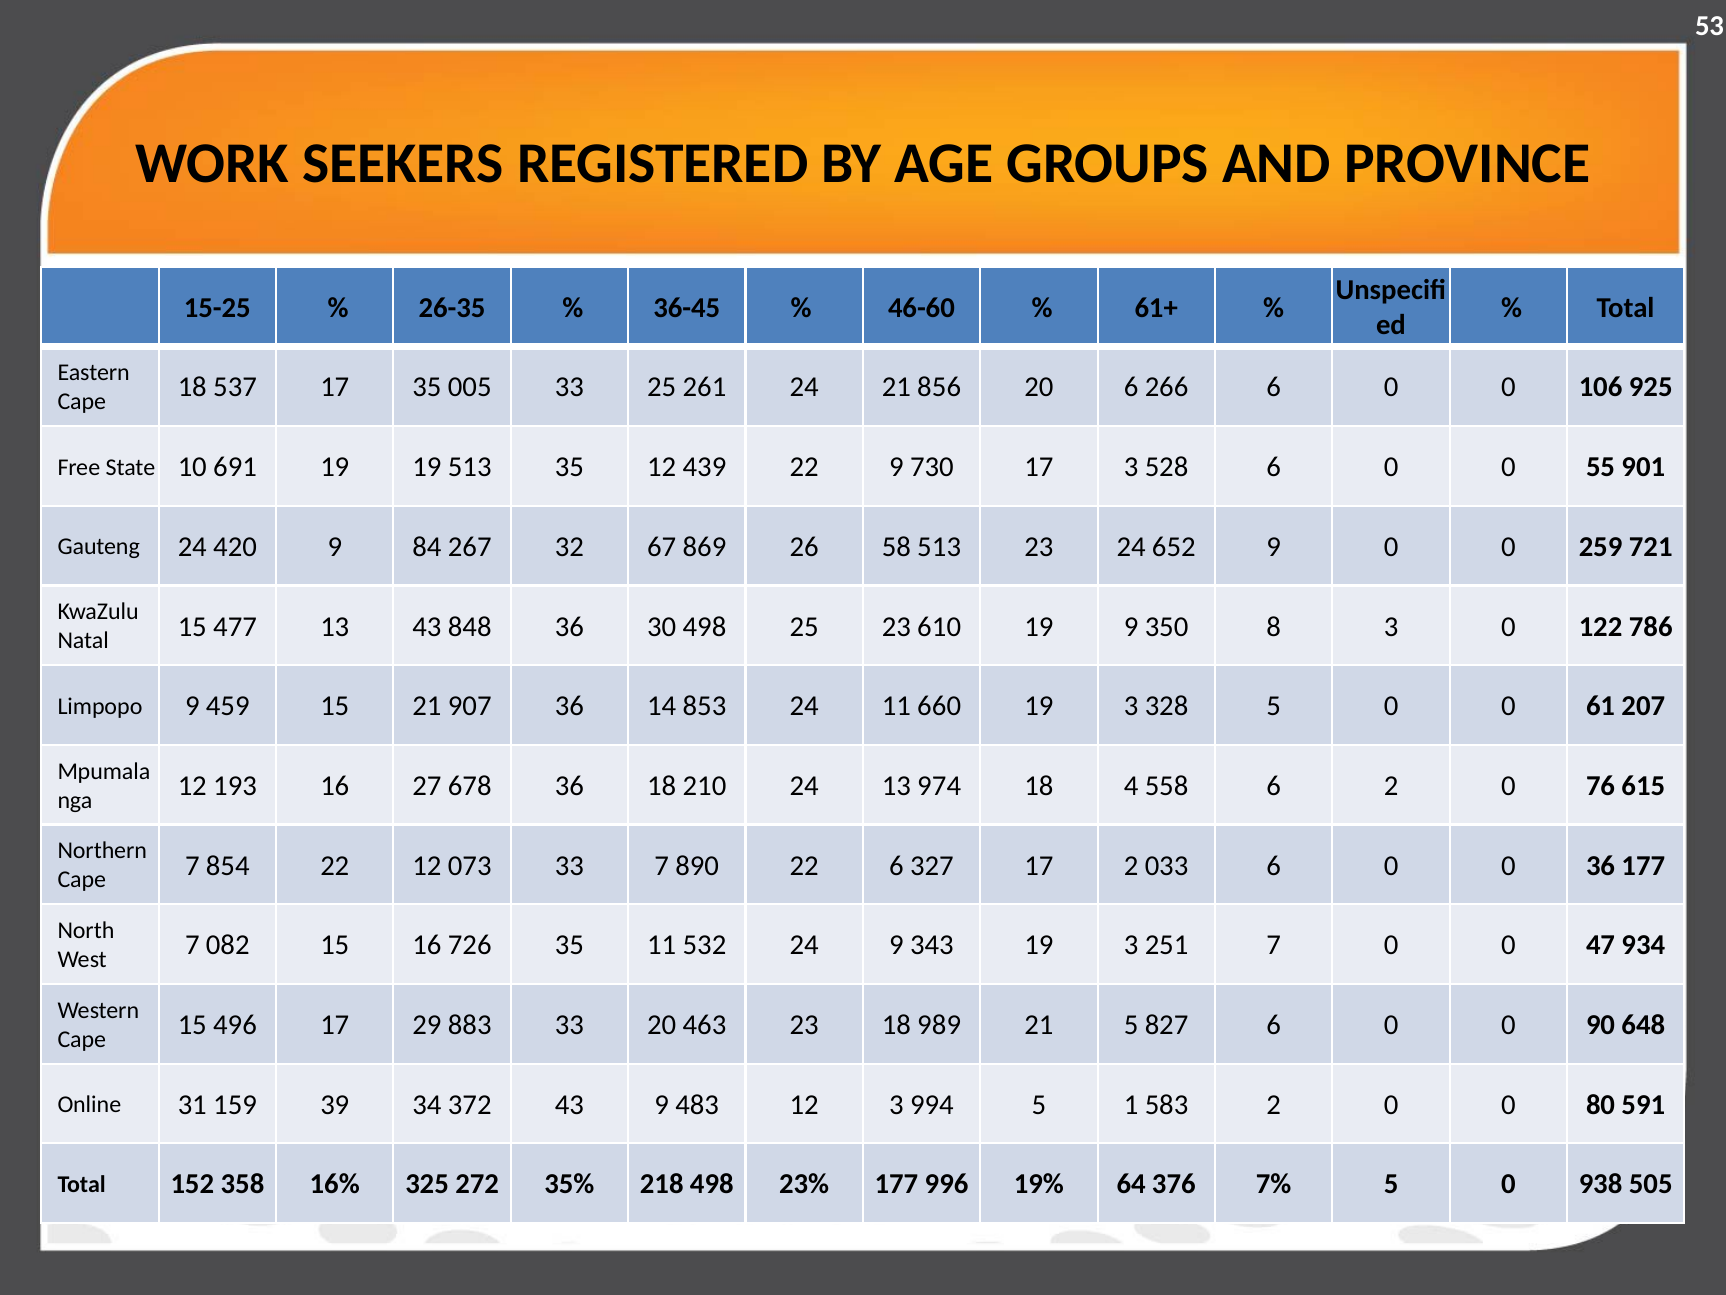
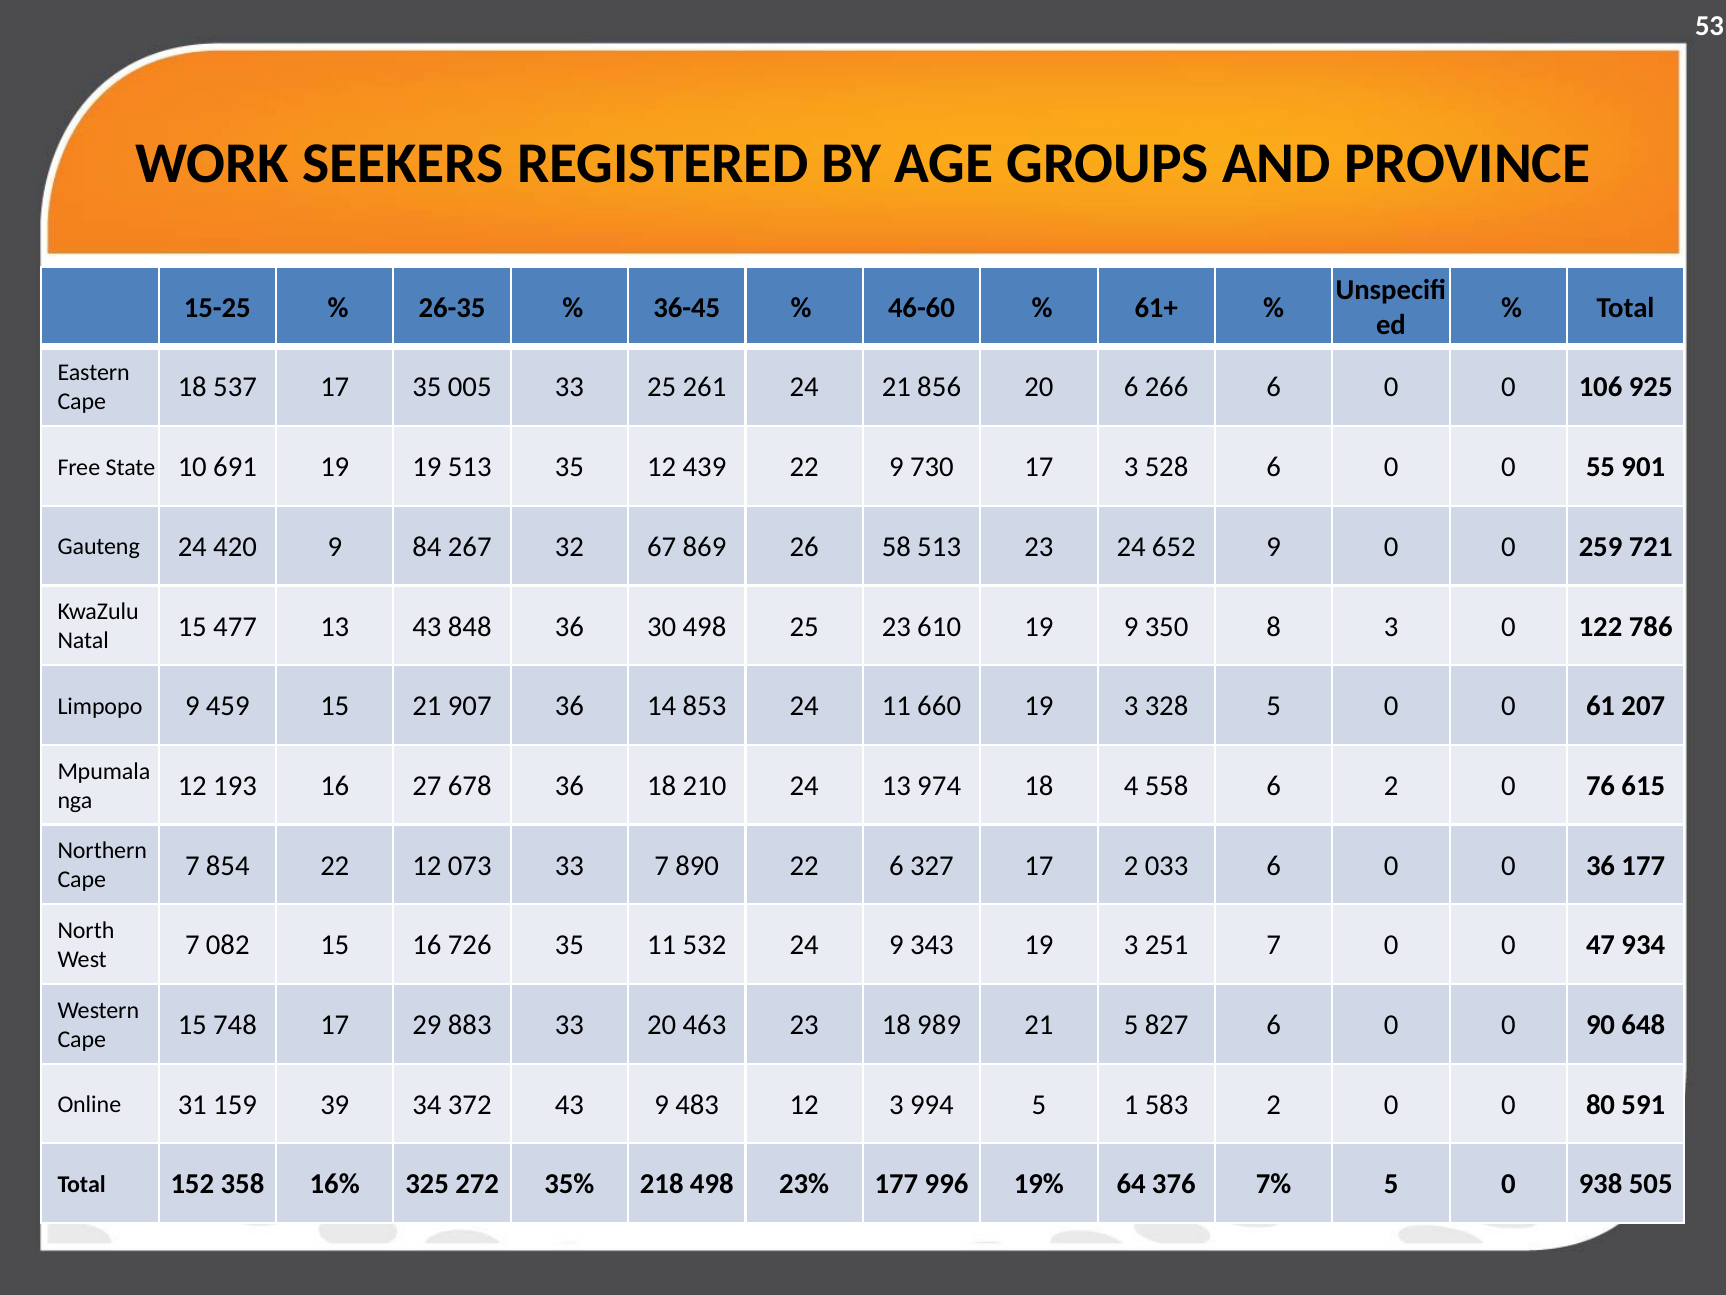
496: 496 -> 748 (235, 1024)
